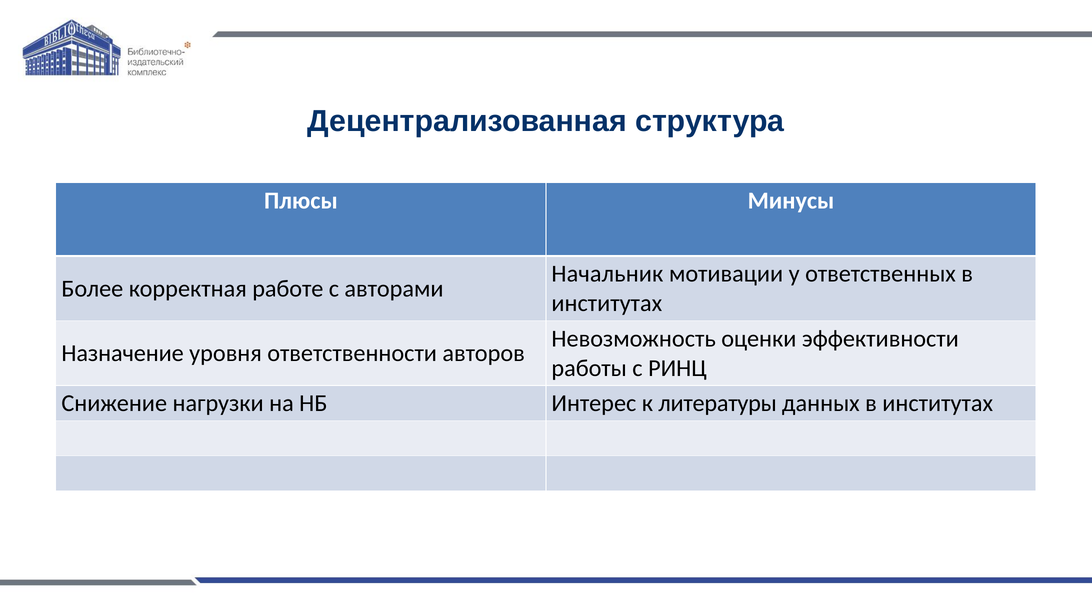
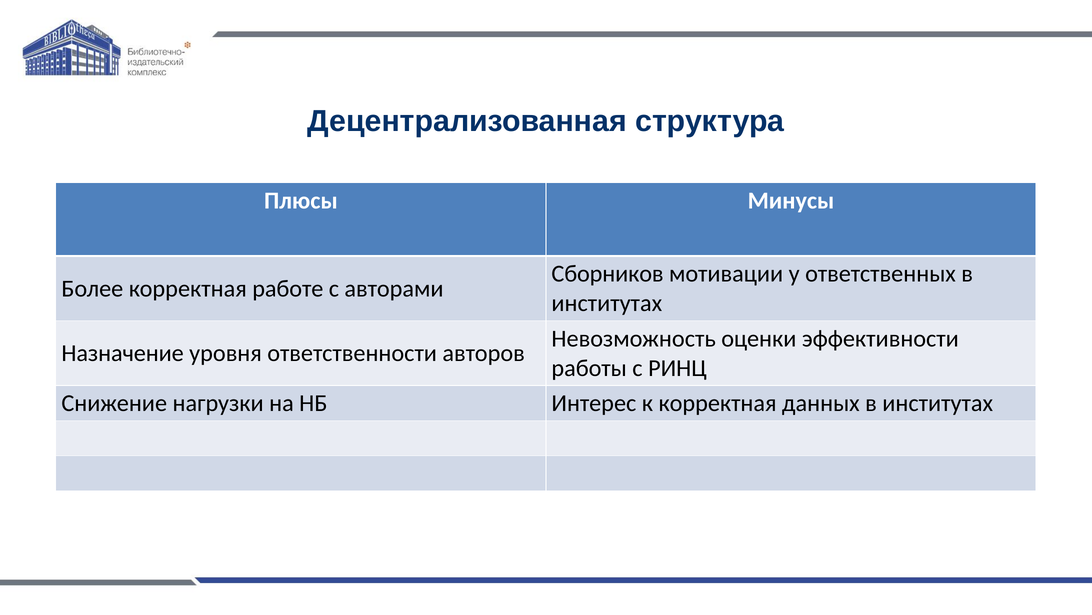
Начальник: Начальник -> Сборников (608, 274)
к литературы: литературы -> корректная (718, 403)
